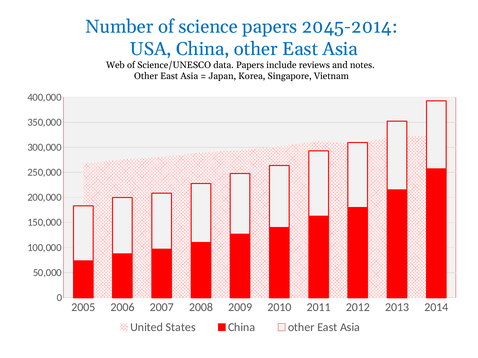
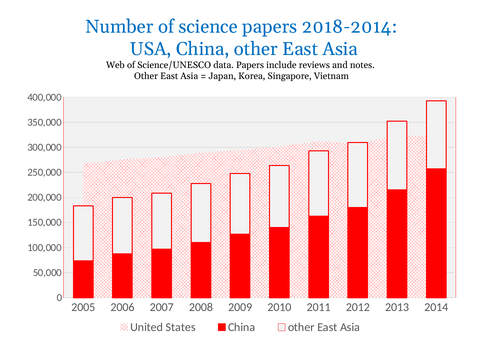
2045-2014: 2045-2014 -> 2018-2014 (350, 27)
